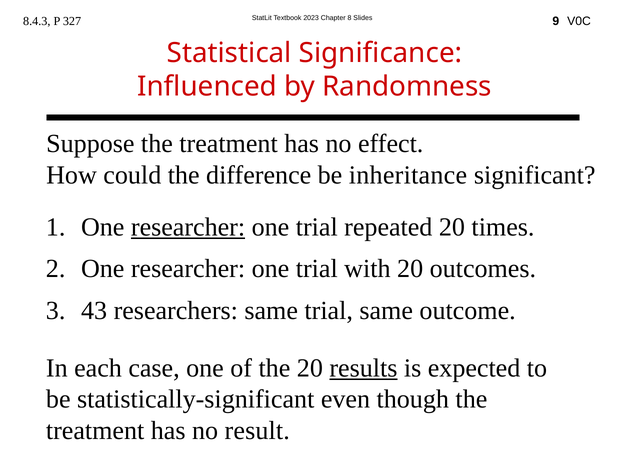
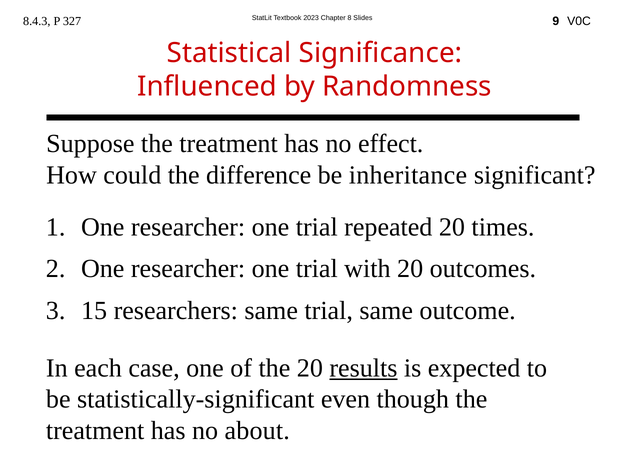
researcher underline: present -> none (188, 227)
43: 43 -> 15 (94, 310)
result: result -> about (257, 430)
